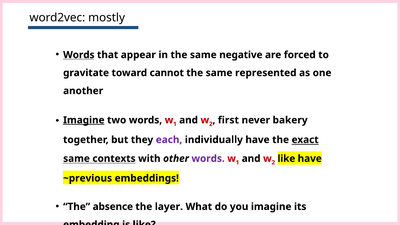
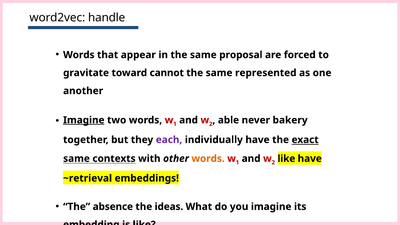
mostly: mostly -> handle (107, 18)
Words underline: present -> none (79, 55)
negative: negative -> proposal (241, 55)
first: first -> able (228, 120)
words colour: purple -> orange (208, 159)
~previous: ~previous -> ~retrieval (88, 178)
layer: layer -> ideas (169, 207)
